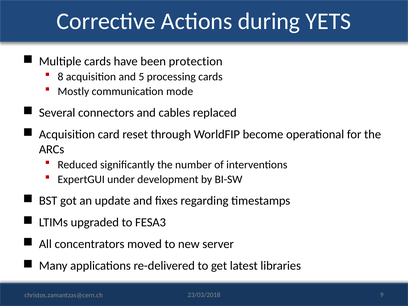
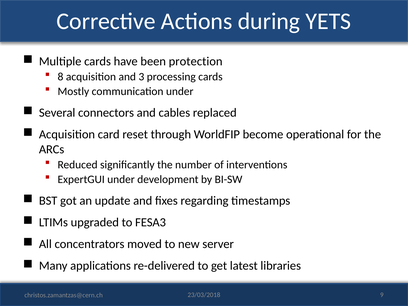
5: 5 -> 3 (141, 77)
communication mode: mode -> under (180, 91)
